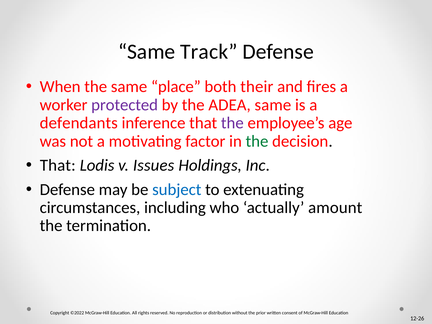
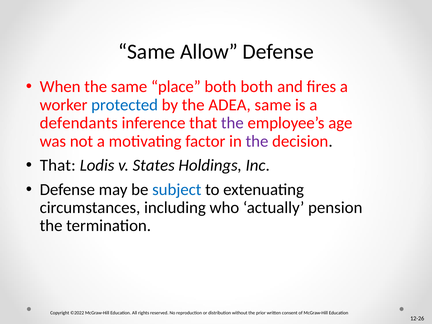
Track: Track -> Allow (209, 52)
both their: their -> both (257, 87)
protected colour: purple -> blue (125, 105)
the colour: green -> purple (257, 141)
Issues: Issues -> States (154, 165)
amount: amount -> pension (335, 208)
